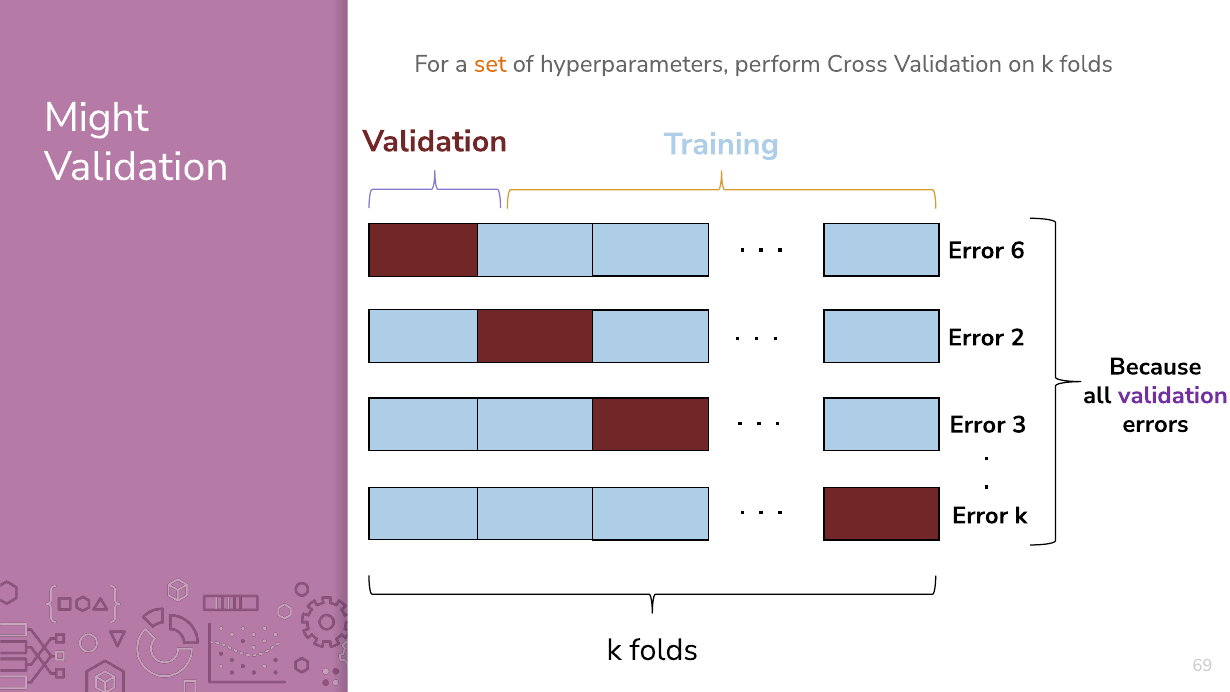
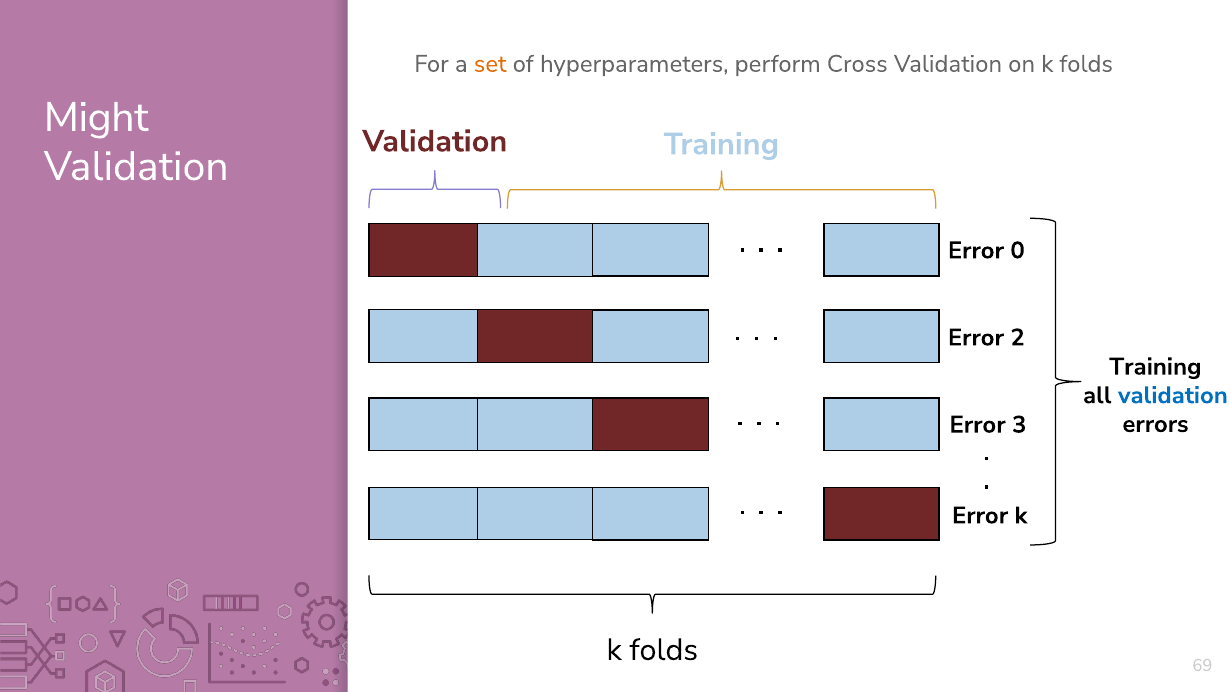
6: 6 -> 0 (1018, 250)
Because: Because -> Training (1155, 367)
validation colour: purple -> blue (1173, 395)
